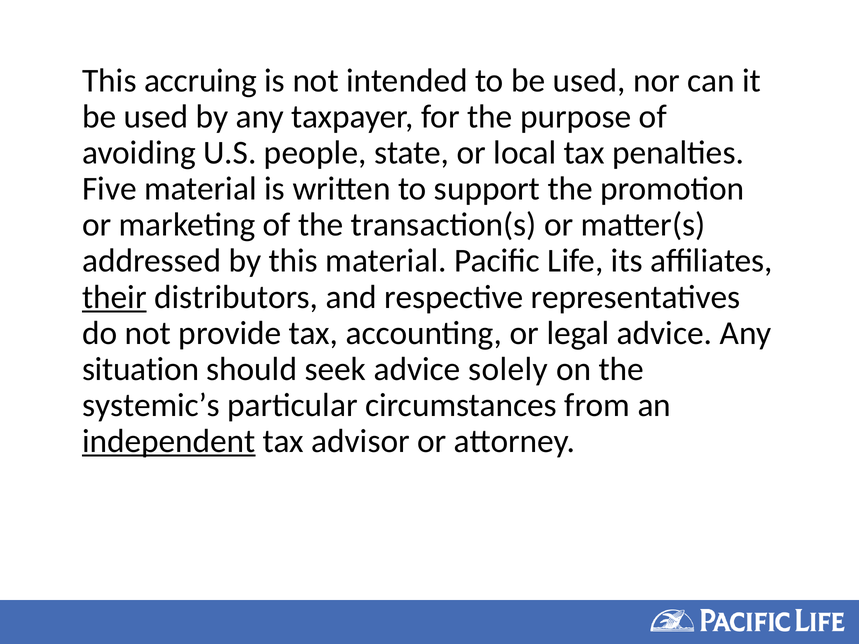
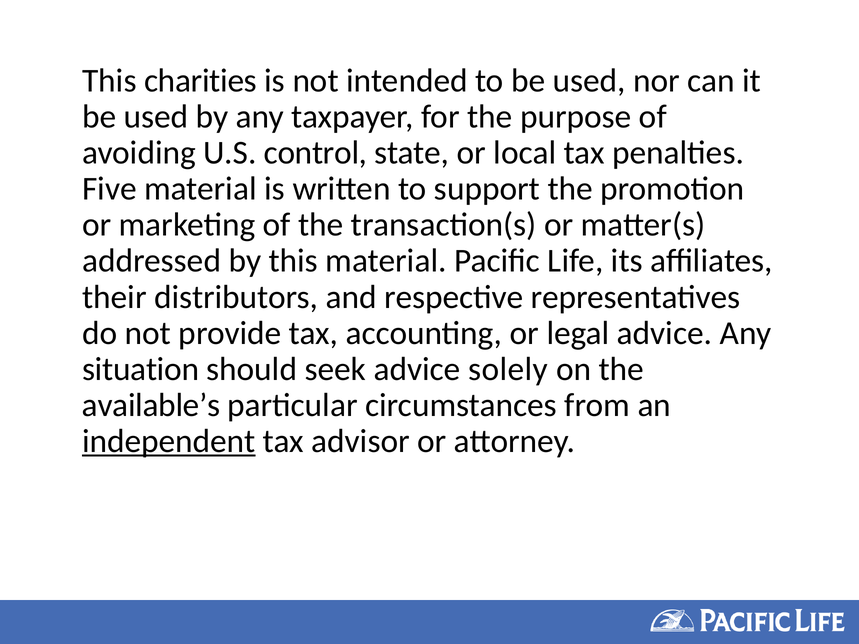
accruing: accruing -> charities (201, 81)
people: people -> control (316, 153)
their underline: present -> none (114, 297)
systemic’s: systemic’s -> available’s (151, 405)
